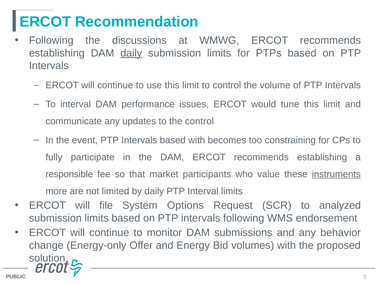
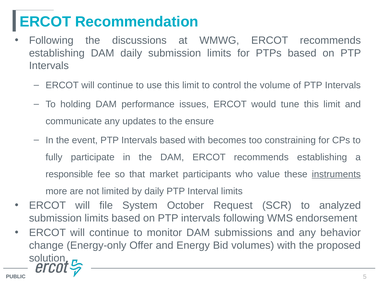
daily underline: present -> none (131, 53)
To interval: interval -> holding (76, 104)
the control: control -> ensure (199, 121)
Options: Options -> October (186, 206)
